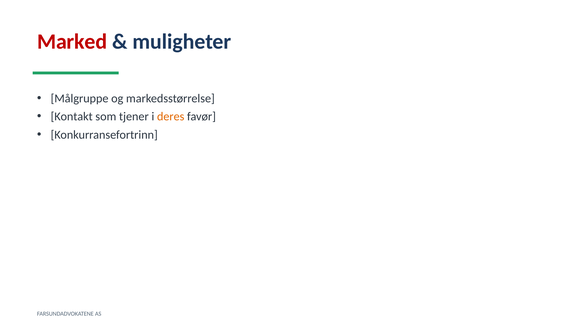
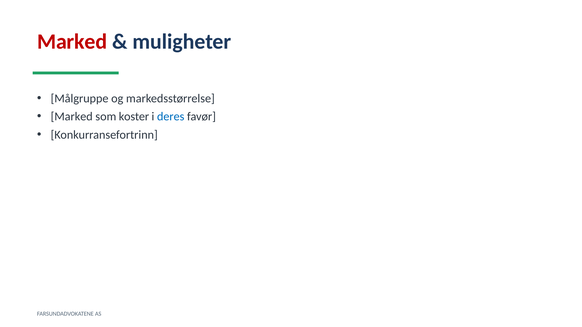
Kontakt: Kontakt -> Marked (72, 117)
tjener: tjener -> koster (134, 117)
deres colour: orange -> blue (171, 117)
